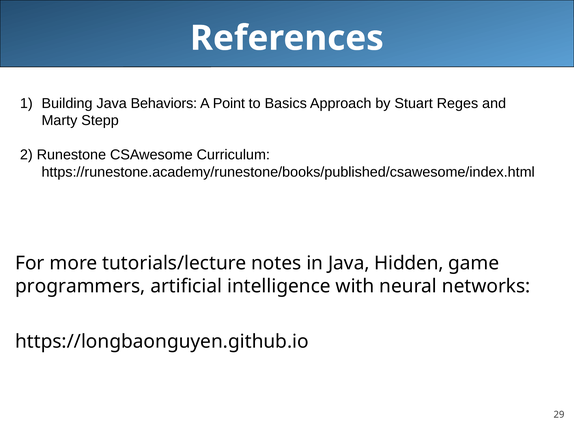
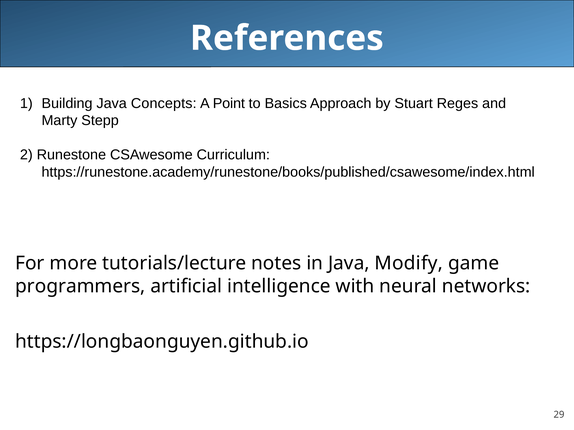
Behaviors: Behaviors -> Concepts (164, 103)
Hidden: Hidden -> Modify (409, 263)
